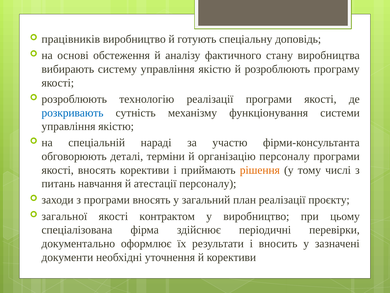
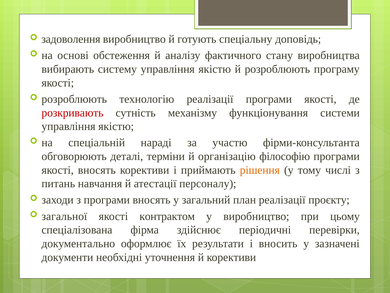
працівників: працівників -> задоволення (71, 39)
розкривають colour: blue -> red (73, 113)
організацію персоналу: персоналу -> філософію (285, 156)
